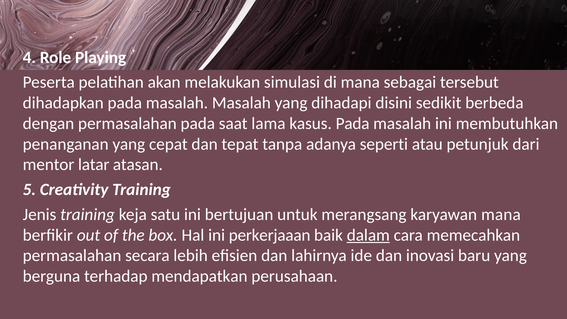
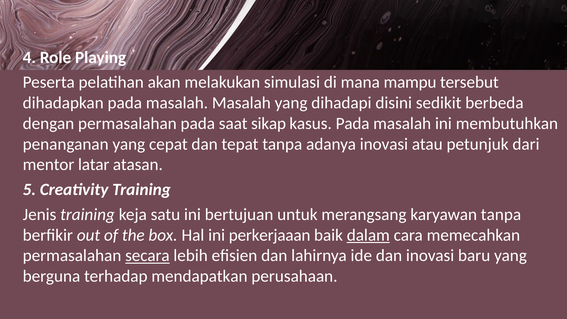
sebagai: sebagai -> mampu (410, 82)
lama: lama -> sikap (269, 123)
adanya seperti: seperti -> inovasi (384, 144)
karyawan mana: mana -> tanpa (501, 214)
secara underline: none -> present (147, 256)
